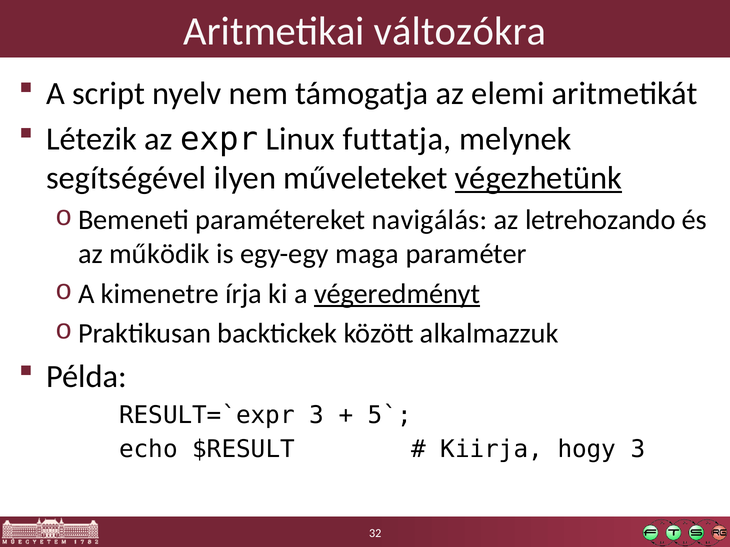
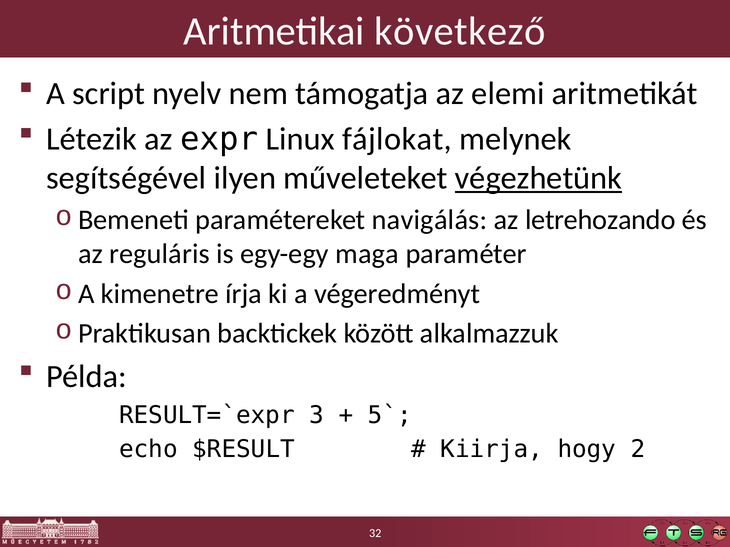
változókra: változókra -> következő (460, 32)
futtatja: futtatja -> fájlokat (397, 139)
működik: működik -> reguláris (159, 254)
végeredményt underline: present -> none (397, 294)
hogy 3: 3 -> 2 (638, 449)
